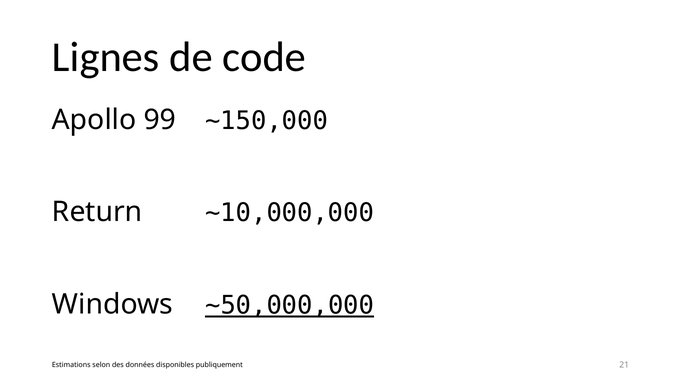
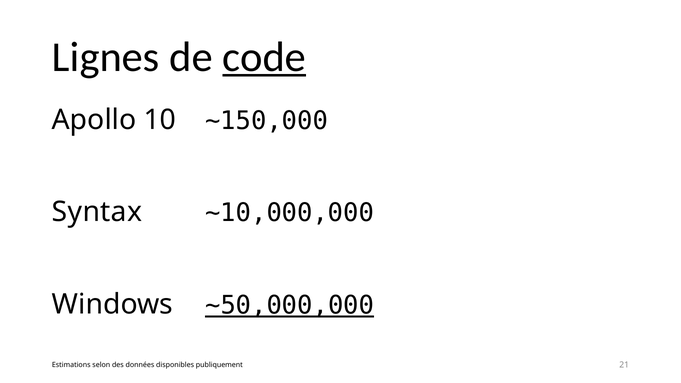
code underline: none -> present (264, 57)
99: 99 -> 10 (160, 120)
Return: Return -> Syntax (97, 212)
